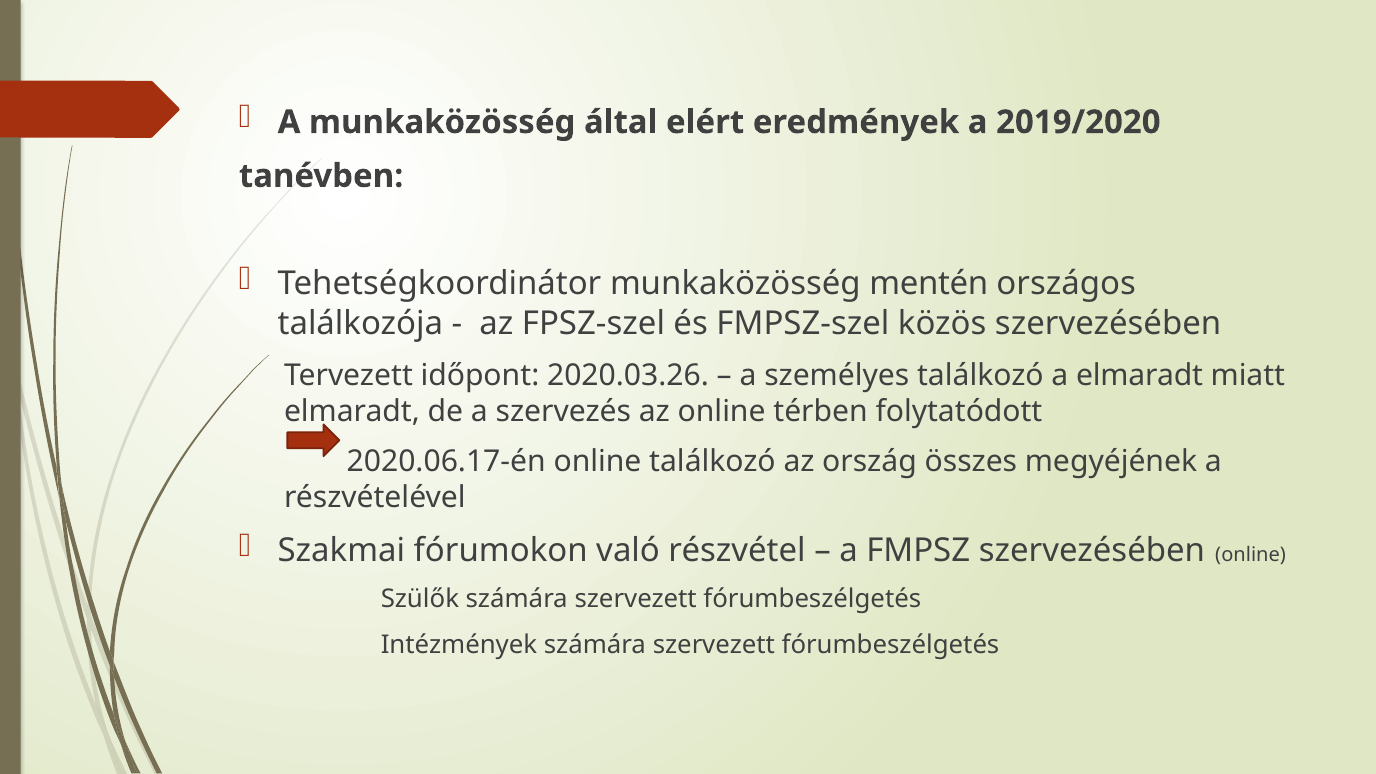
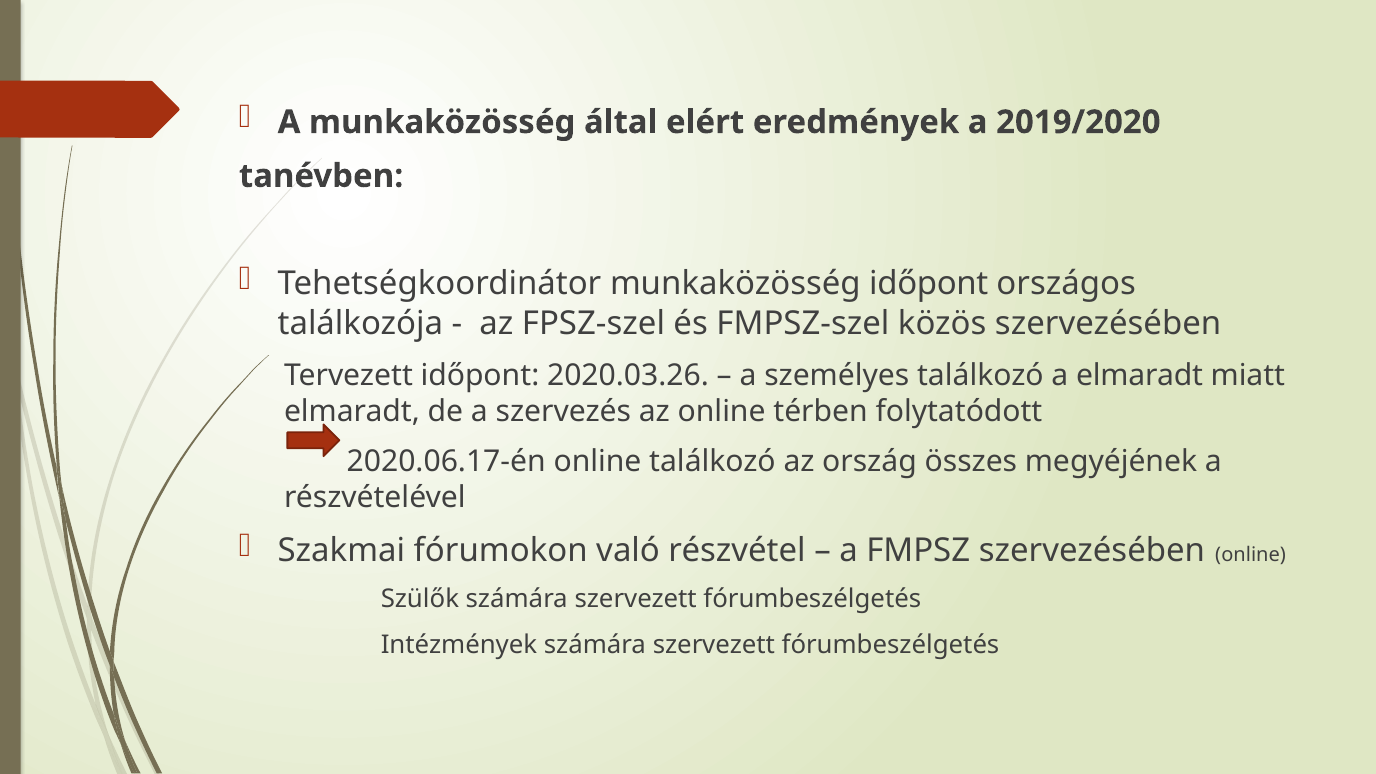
munkaközösség mentén: mentén -> időpont (929, 284)
